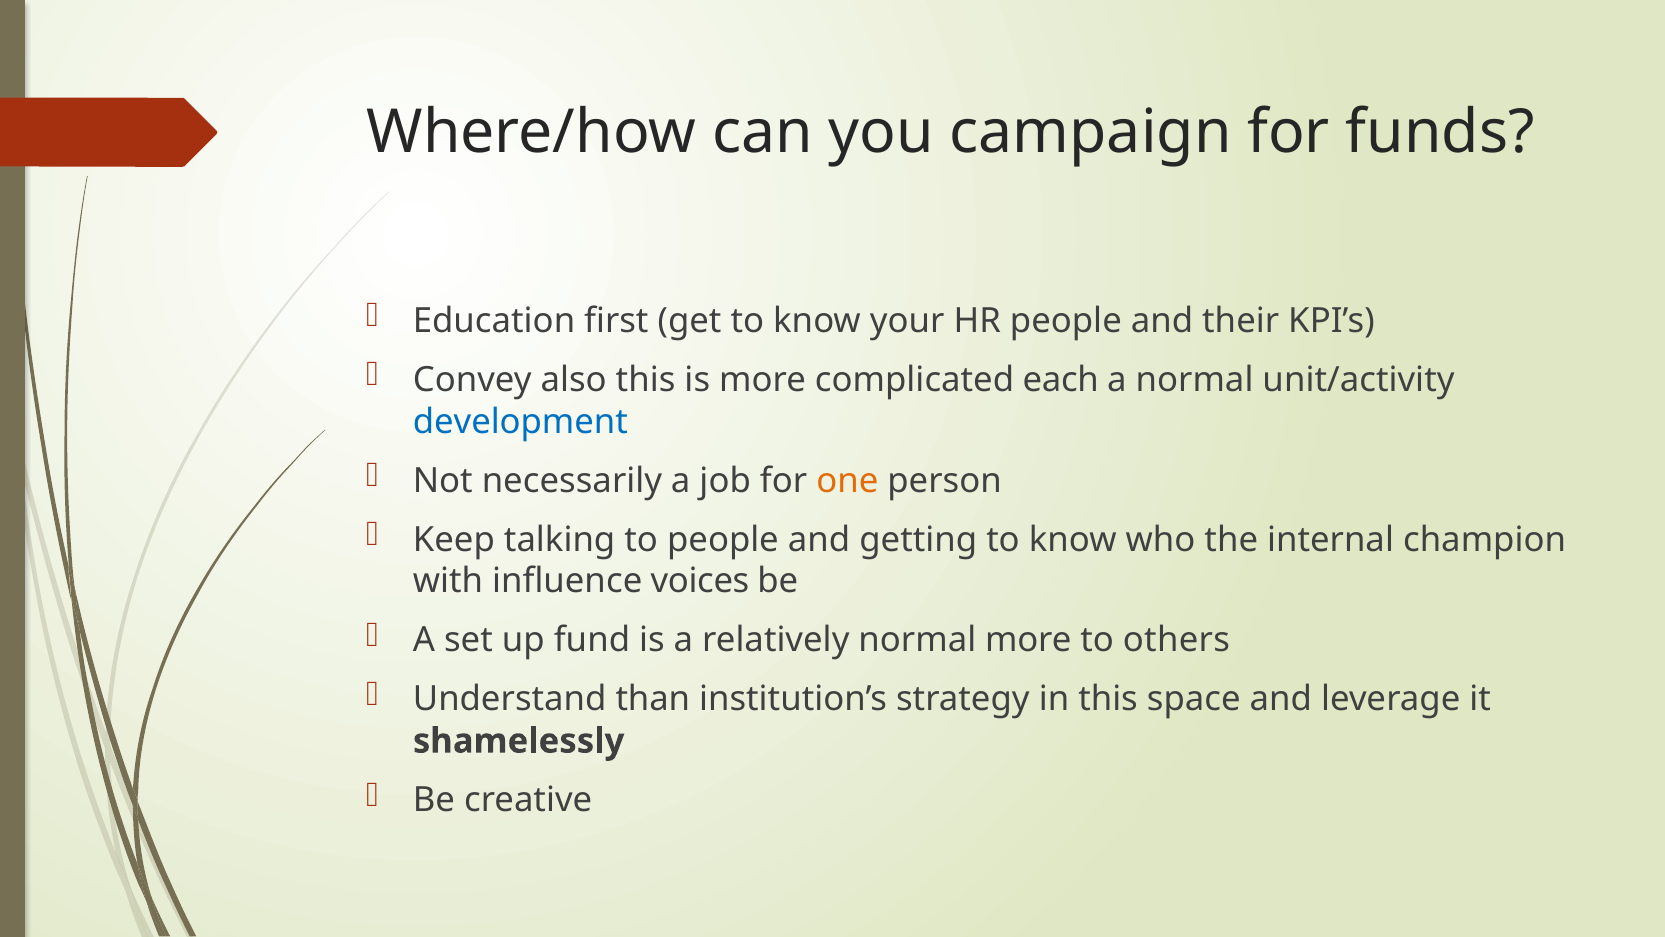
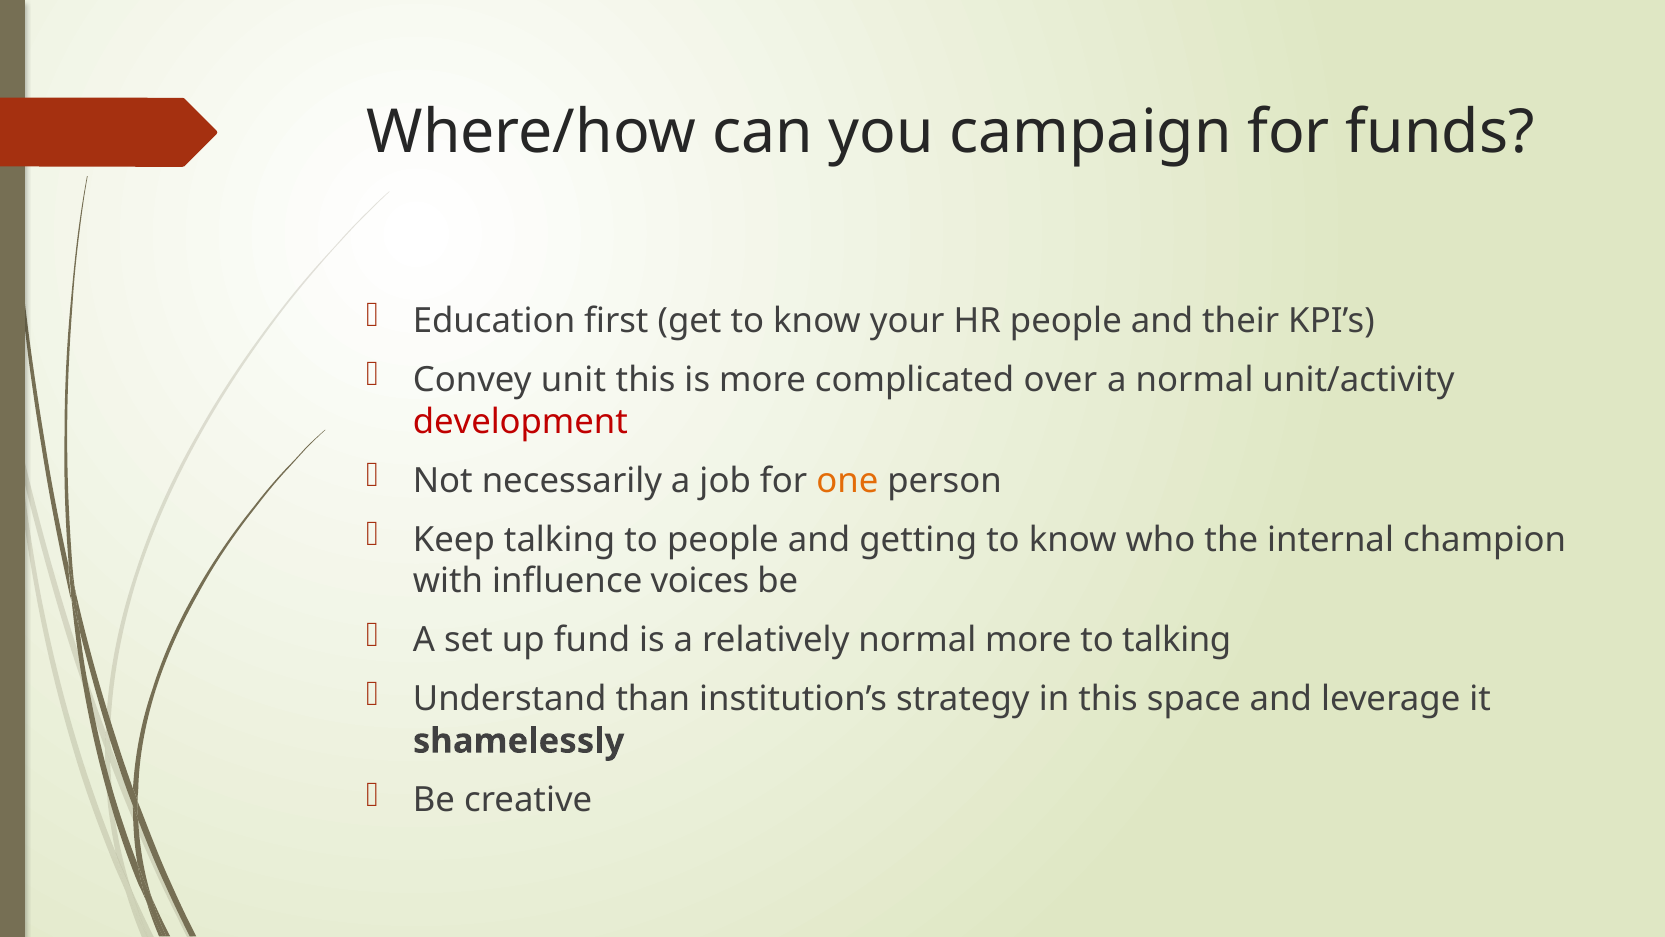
also: also -> unit (574, 380)
each: each -> over (1060, 380)
development colour: blue -> red (520, 422)
to others: others -> talking (1177, 640)
